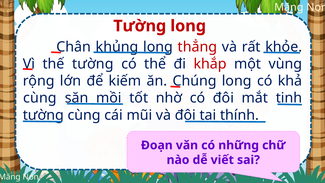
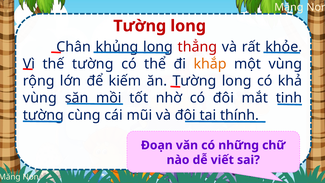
khắp colour: red -> orange (210, 64)
ăn Chúng: Chúng -> Tường (195, 81)
cùng: cùng -> vùng (40, 98)
